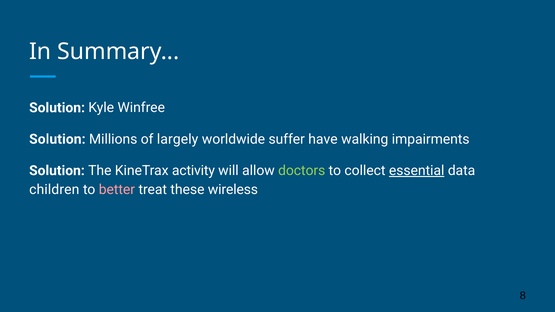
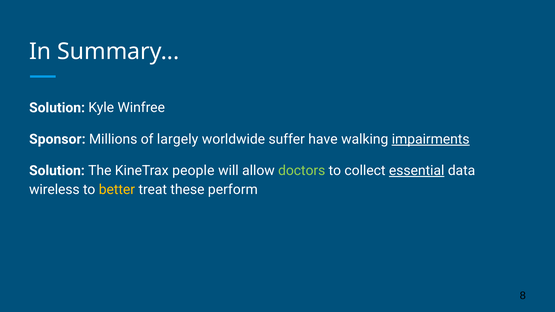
Solution: Solution -> Sponsor (57, 139)
impairments underline: none -> present (431, 139)
activity: activity -> people (193, 171)
children: children -> wireless (54, 190)
better colour: pink -> yellow (117, 190)
wireless: wireless -> perform (233, 190)
